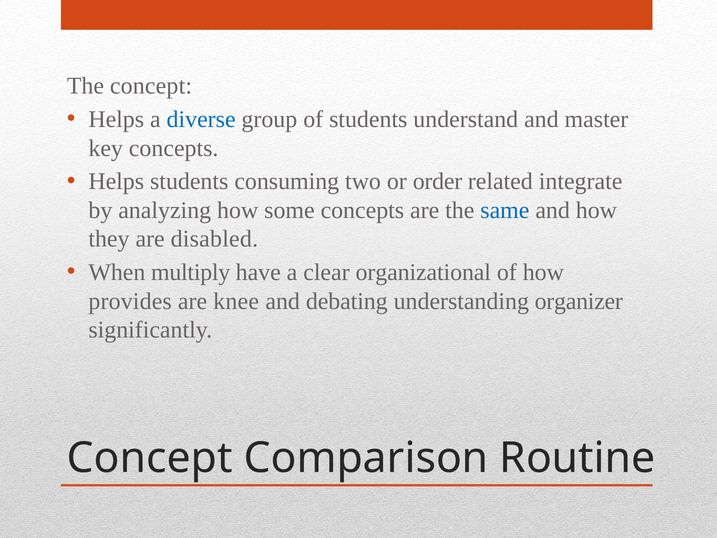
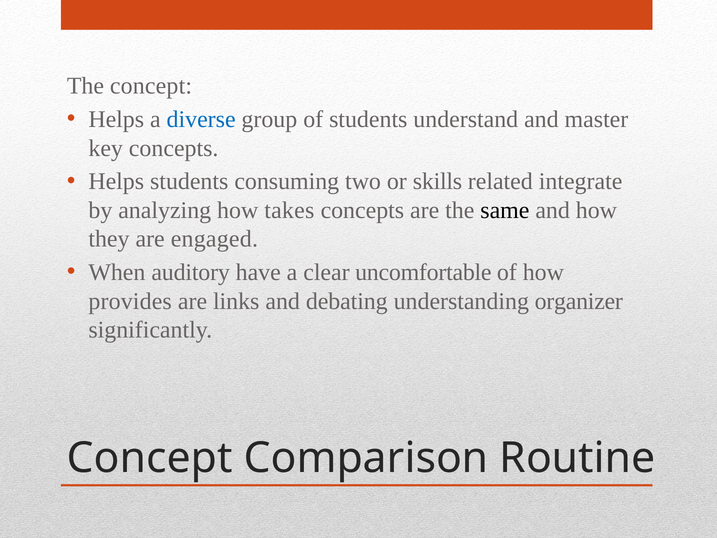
order: order -> skills (437, 181)
some: some -> takes (289, 210)
same colour: blue -> black (505, 210)
disabled: disabled -> engaged (214, 239)
multiply: multiply -> auditory (191, 272)
organizational: organizational -> uncomfortable (423, 272)
knee: knee -> links (236, 301)
